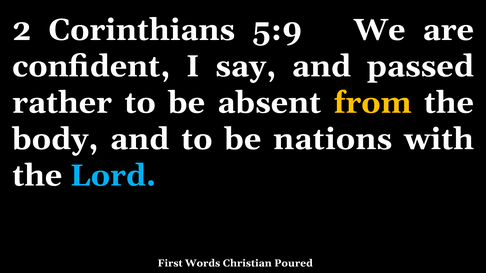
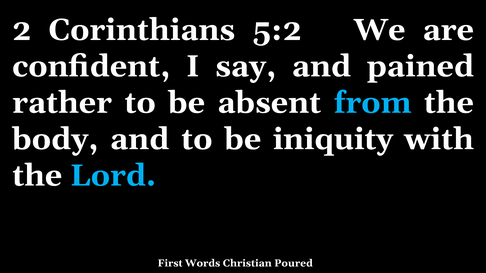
5:9: 5:9 -> 5:2 (277, 30)
passed: passed -> pained (420, 66)
from colour: yellow -> light blue (372, 103)
nations: nations -> iniquity (333, 139)
